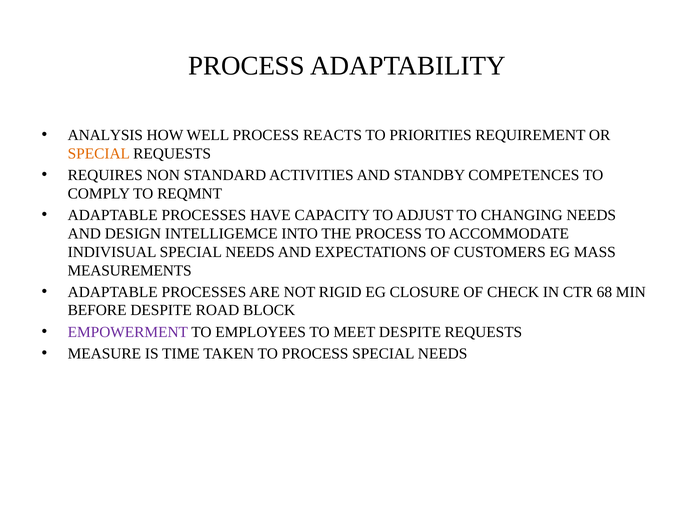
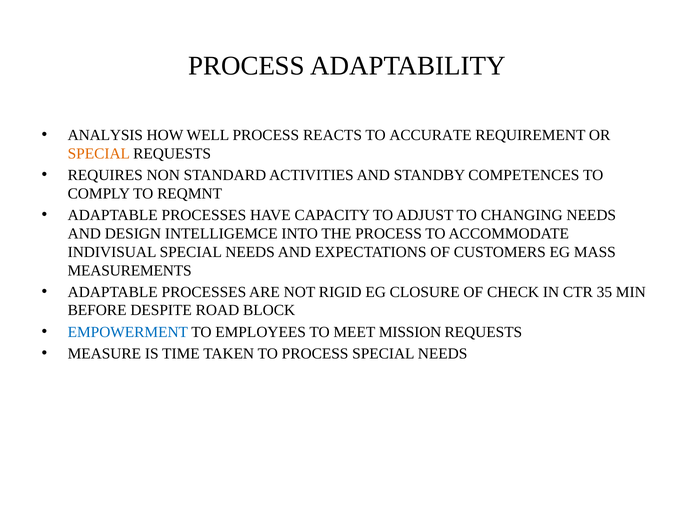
PRIORITIES: PRIORITIES -> ACCURATE (431, 135)
68: 68 -> 35 (604, 292)
EMPOWERMENT colour: purple -> blue (128, 332)
MEET DESPITE: DESPITE -> MISSION (410, 332)
